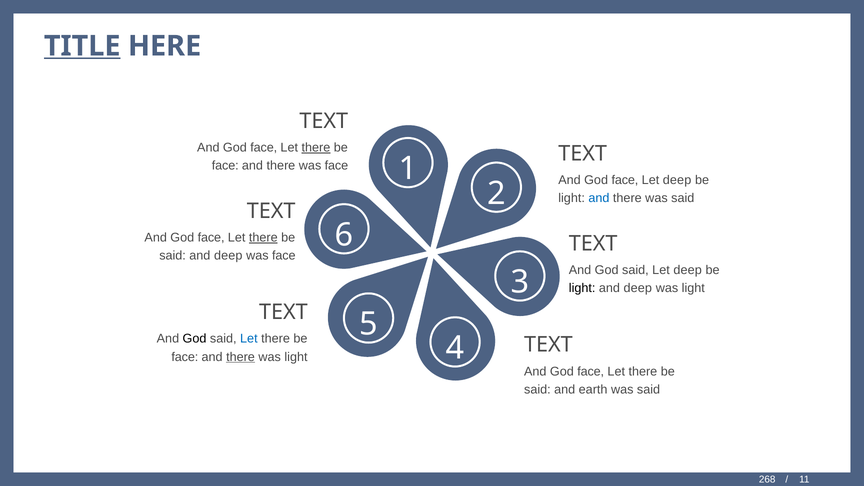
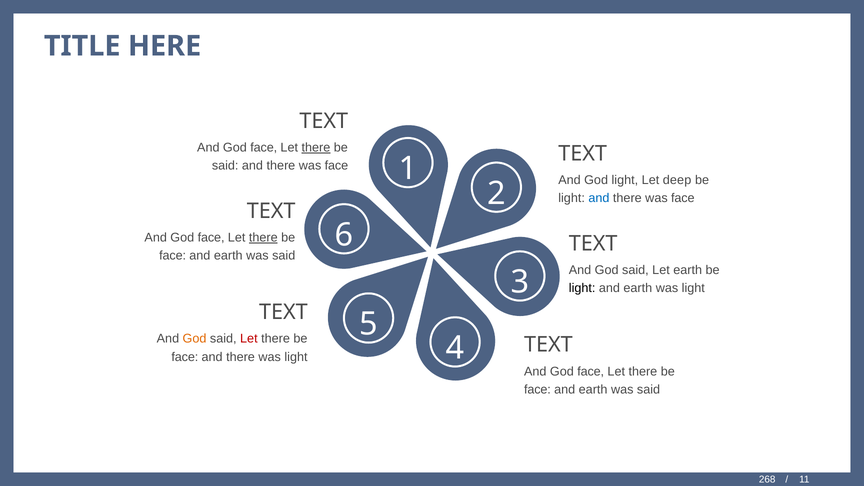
TITLE underline: present -> none (82, 46)
face: face -> said (225, 166)
face: face -> light (625, 180)
said: said -> face (683, 198)
said: said -> face (173, 256)
deep: deep -> earth (228, 256)
face: face -> said (284, 256)
said Let deep: deep -> earth (688, 270)
deep: deep -> earth (638, 288)
God colour: black -> orange (195, 339)
Let colour: blue -> red (249, 339)
there underline: present -> none (241, 357)
said: said -> face (537, 390)
